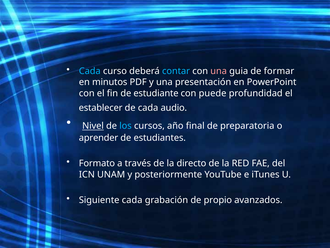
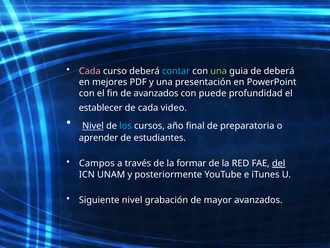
Cada colour: light blue -> pink (90, 71)
una colour: pink -> light green (219, 71)
de formar: formar -> deberá (279, 71)
minutos: minutos -> mejores (110, 82)
de estudiante: estudiante -> avanzados (156, 93)
audio: audio -> video (174, 108)
Formato: Formato -> Campos (97, 163)
directo: directo -> formar (191, 163)
del underline: none -> present (279, 163)
Siguiente cada: cada -> nivel (132, 200)
propio: propio -> mayor (218, 200)
